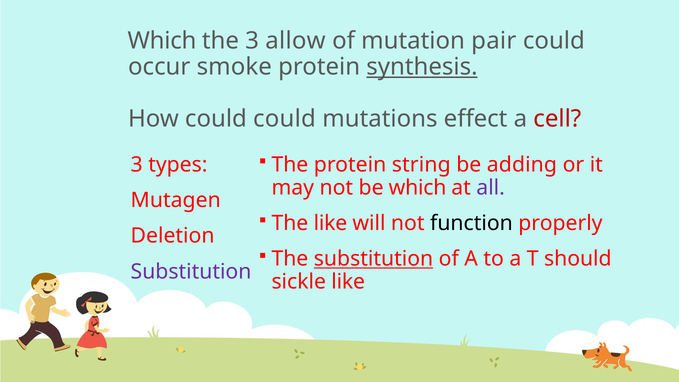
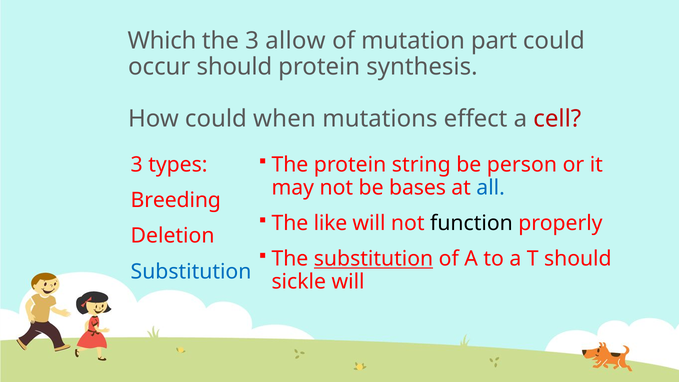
pair: pair -> part (494, 41)
occur smoke: smoke -> should (234, 67)
synthesis underline: present -> none (422, 67)
could could: could -> when (284, 119)
adding: adding -> person (522, 165)
be which: which -> bases (418, 187)
all colour: purple -> blue (491, 187)
Mutagen: Mutagen -> Breeding (176, 200)
Substitution colour: purple -> blue (191, 272)
sickle like: like -> will (348, 282)
